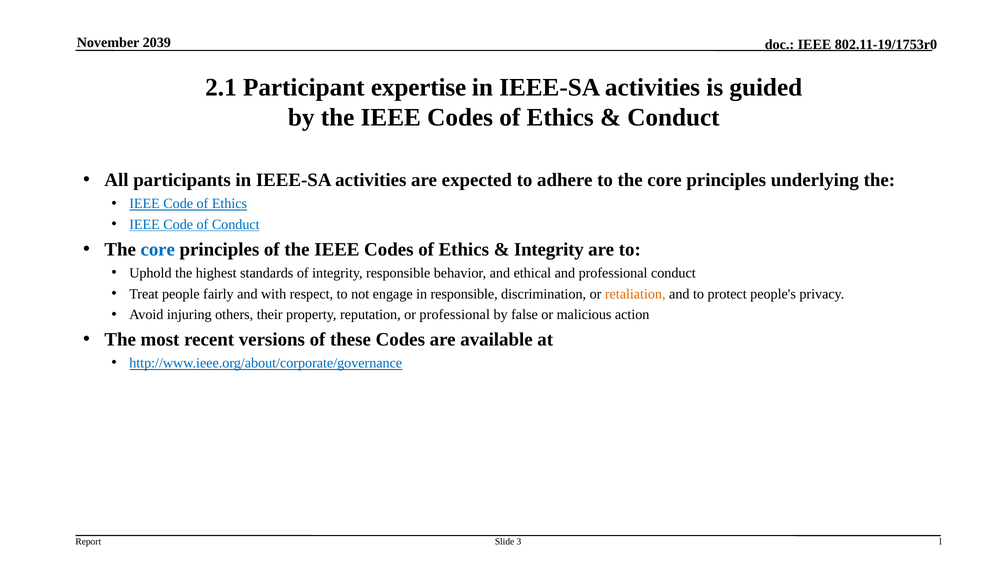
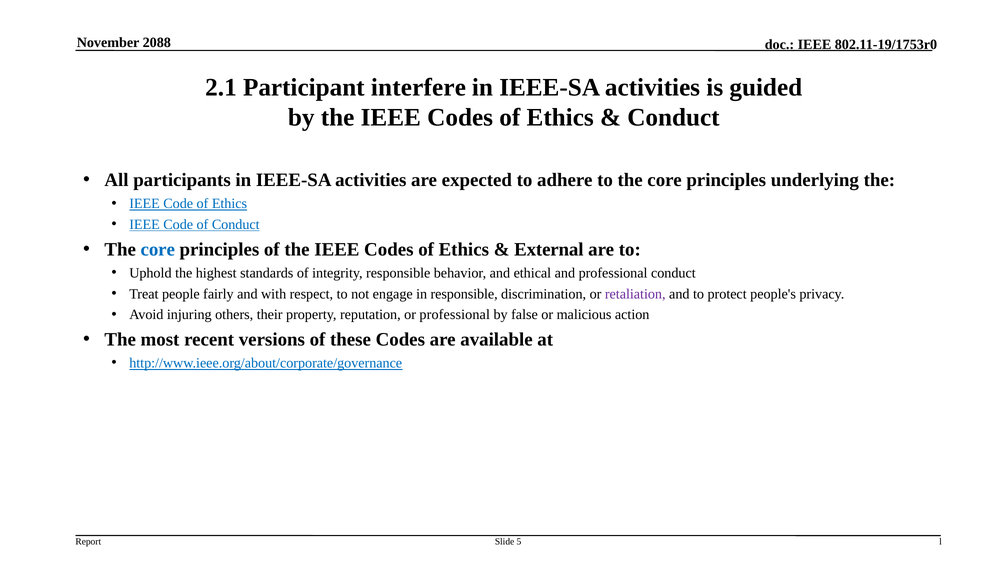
2039: 2039 -> 2088 (157, 43)
expertise: expertise -> interfere (418, 87)
Integrity: Integrity -> External (549, 250)
retaliation colour: orange -> purple (635, 294)
3: 3 -> 5 (519, 542)
